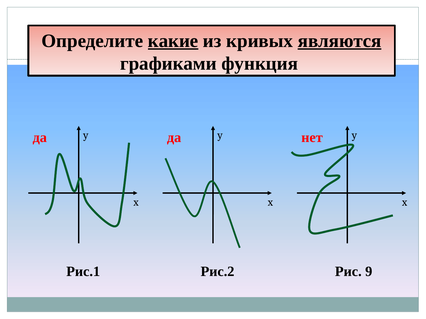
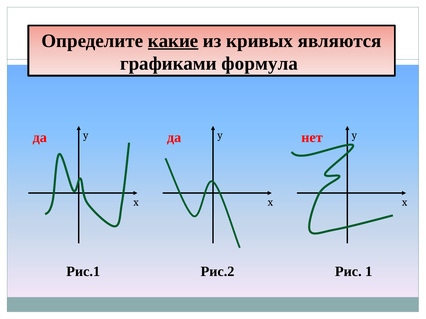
являются underline: present -> none (340, 41)
функция: функция -> формула (260, 64)
9: 9 -> 1 (369, 272)
